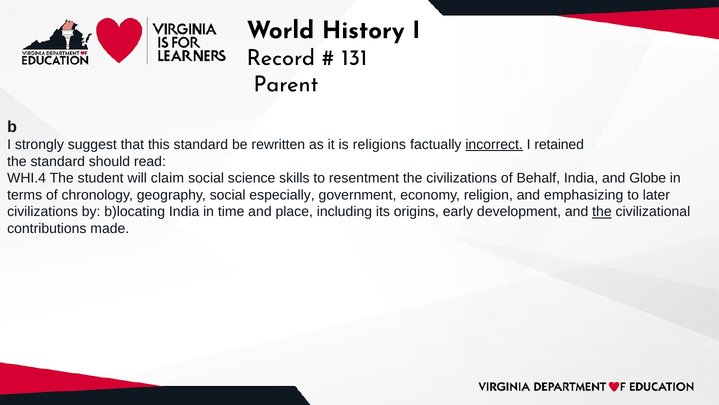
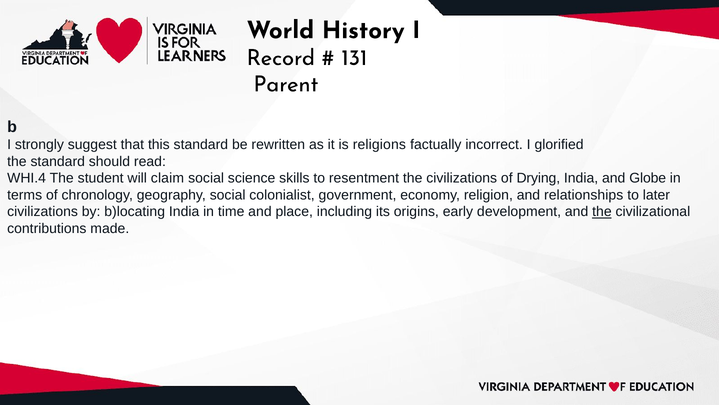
incorrect underline: present -> none (494, 144)
retained: retained -> glorified (559, 144)
Behalf: Behalf -> Drying (538, 178)
especially: especially -> colonialist (282, 195)
emphasizing: emphasizing -> relationships (584, 195)
